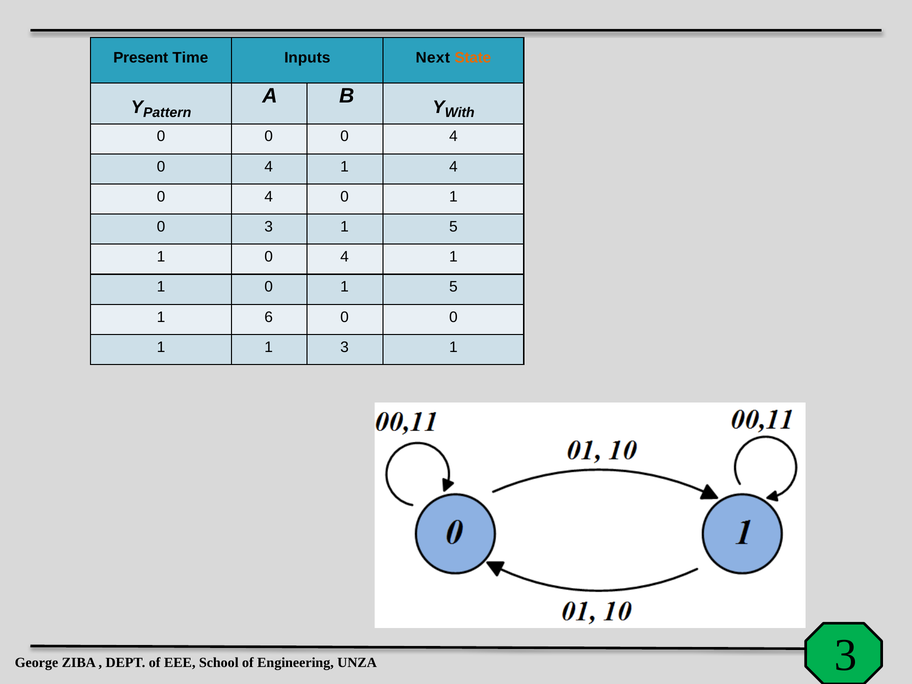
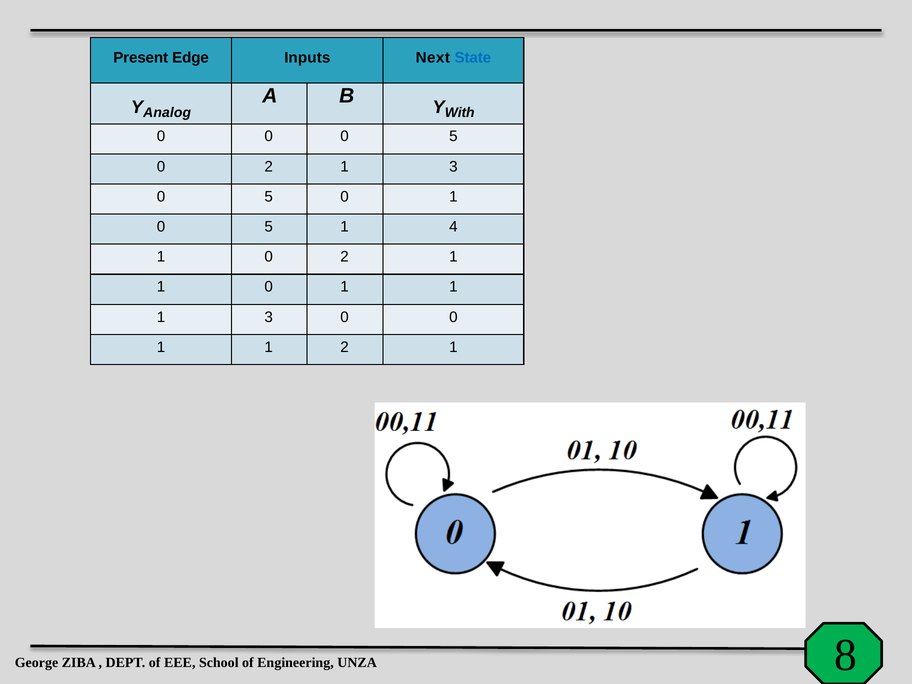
Time: Time -> Edge (190, 58)
State colour: orange -> blue (473, 58)
Pattern: Pattern -> Analog (167, 113)
0 0 4: 4 -> 5 (453, 136)
4: 4 -> 2 (269, 167)
4: 4 -> 3 (453, 167)
4: 4 -> 5 (269, 197)
3: 3 -> 5 (269, 227)
5: 5 -> 4 (453, 227)
1 0 4: 4 -> 2 (344, 257)
1 0 1 5: 5 -> 1 (453, 287)
6: 6 -> 3 (269, 317)
1 3: 3 -> 2 (344, 347)
UNZA 3: 3 -> 8 (846, 655)
